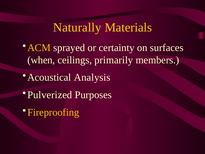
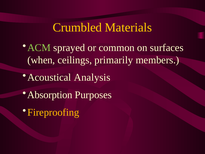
Naturally: Naturally -> Crumbled (77, 27)
ACM colour: yellow -> light green (39, 48)
certainty: certainty -> common (117, 48)
Pulverized: Pulverized -> Absorption (50, 95)
